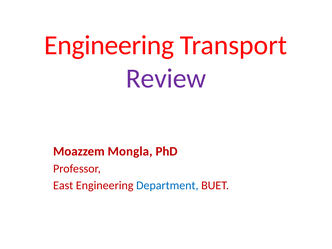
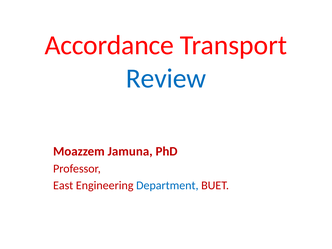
Engineering: Engineering -> Accordance (109, 45)
Review colour: purple -> blue (166, 78)
Mongla: Mongla -> Jamuna (130, 151)
